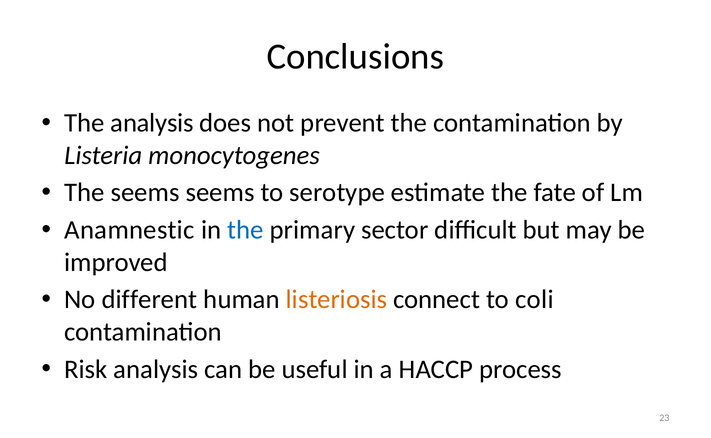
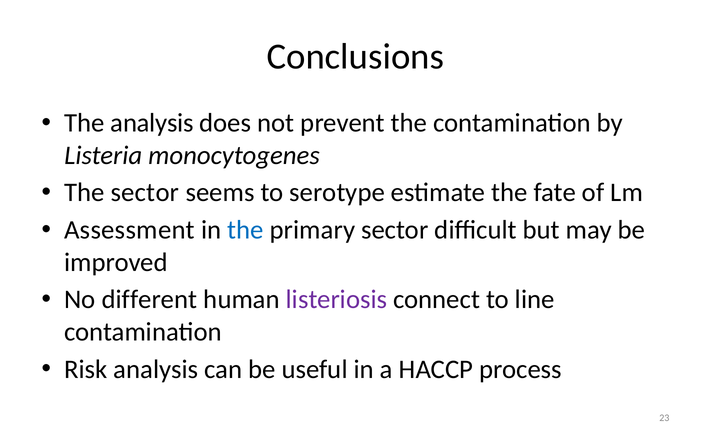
The seems: seems -> sector (145, 193)
Anamnestic: Anamnestic -> Assessment (130, 230)
listeriosis colour: orange -> purple (336, 300)
coli: coli -> line (535, 300)
